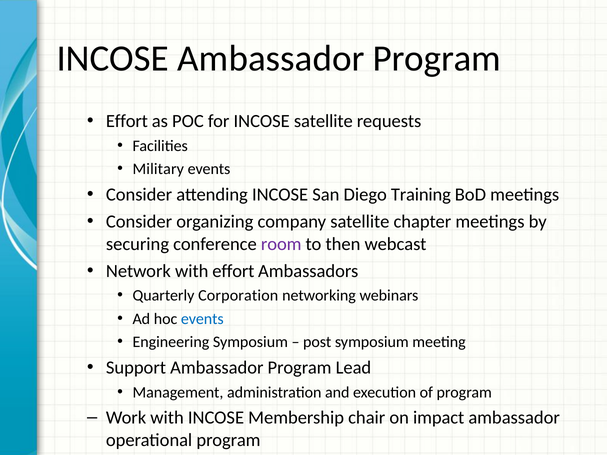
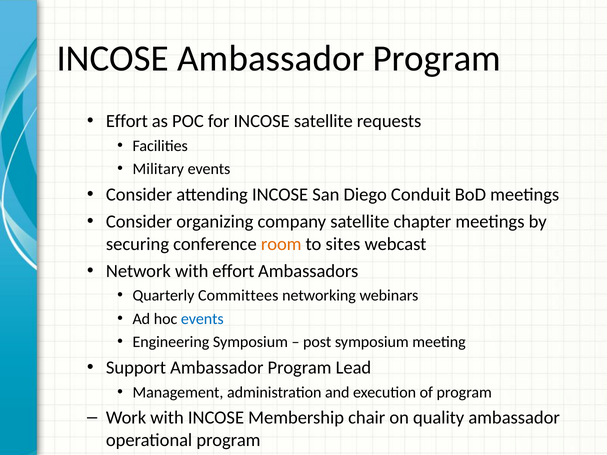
Training: Training -> Conduit (421, 195)
room colour: purple -> orange (281, 244)
then: then -> sites (343, 244)
Corporation: Corporation -> Committees (238, 296)
impact: impact -> quality (439, 418)
